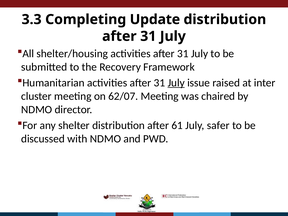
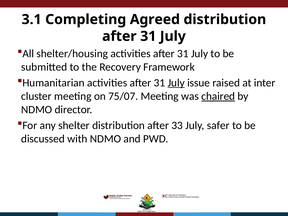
3.3: 3.3 -> 3.1 (32, 19)
Update: Update -> Agreed (155, 19)
62/07: 62/07 -> 75/07 (123, 96)
chaired underline: none -> present (218, 96)
61: 61 -> 33 (177, 125)
